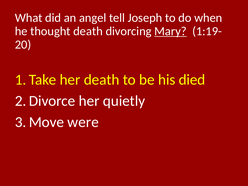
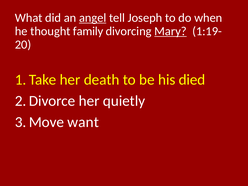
angel underline: none -> present (93, 18)
thought death: death -> family (88, 31)
were: were -> want (83, 122)
